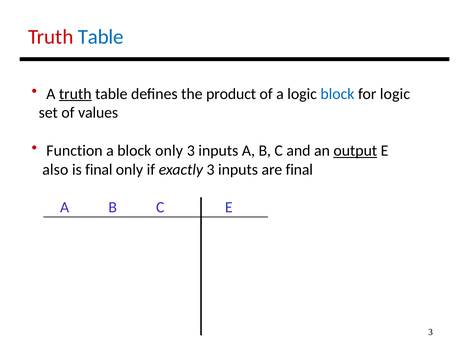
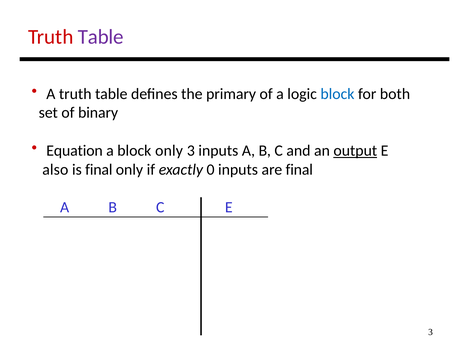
Table colour: blue -> purple (101, 37)
truth underline: present -> none (75, 94)
product: product -> primary (231, 94)
for logic: logic -> both (395, 94)
values: values -> binary (98, 113)
Function: Function -> Equation (75, 151)
exactly 3: 3 -> 0 (211, 169)
